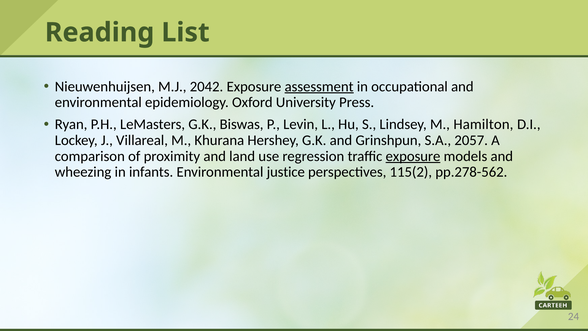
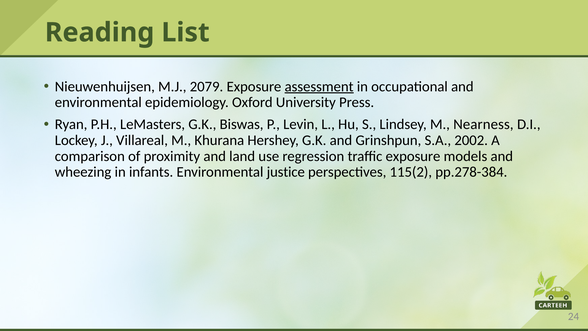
2042: 2042 -> 2079 (207, 87)
Hamilton: Hamilton -> Nearness (483, 124)
2057: 2057 -> 2002 (471, 140)
exposure underline: present -> none (413, 156)
pp.278-562: pp.278-562 -> pp.278-384 (471, 172)
